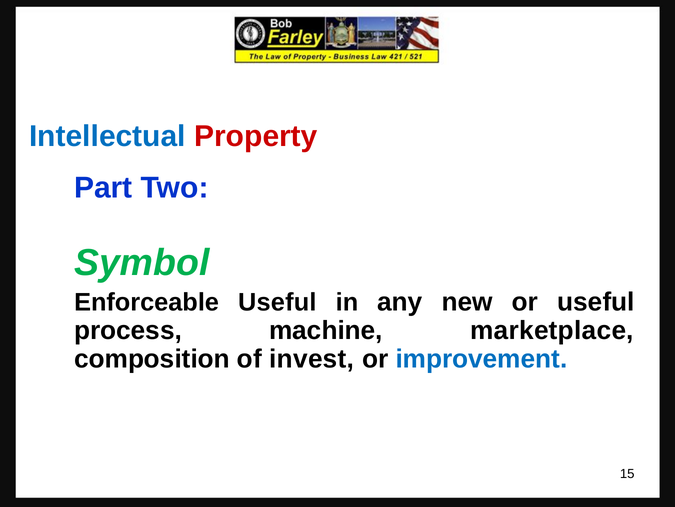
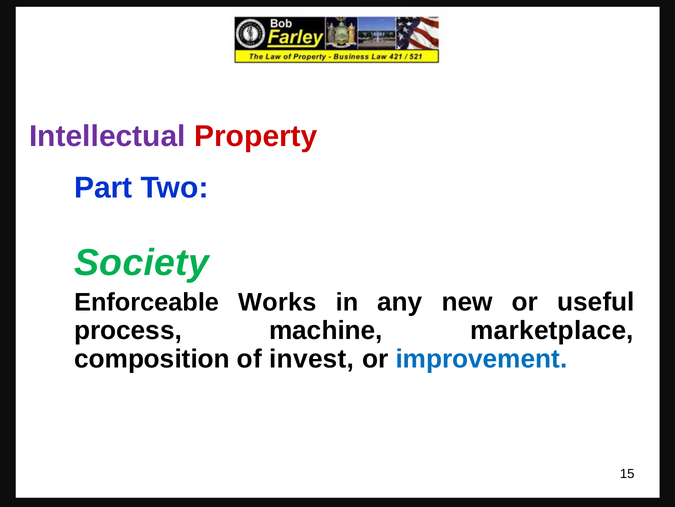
Intellectual colour: blue -> purple (107, 136)
Symbol: Symbol -> Society (142, 262)
Enforceable Useful: Useful -> Works (277, 302)
